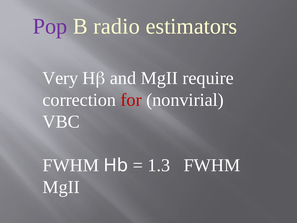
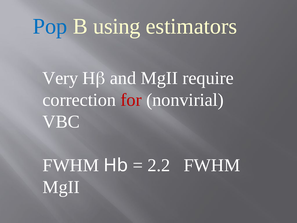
Pop colour: purple -> blue (50, 26)
radio: radio -> using (117, 26)
1.3: 1.3 -> 2.2 (159, 165)
